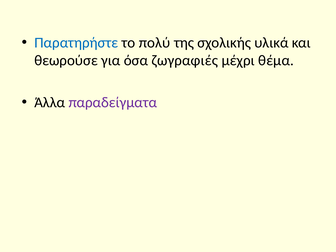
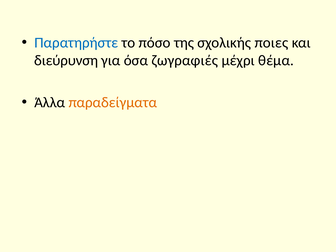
πολύ: πολύ -> πόσο (155, 43)
υλικά: υλικά -> ποιες (271, 43)
θεωρούσε: θεωρούσε -> διεύρυνση (66, 61)
παραδείγματα colour: purple -> orange (113, 102)
